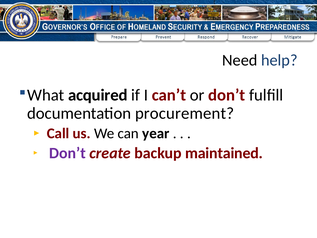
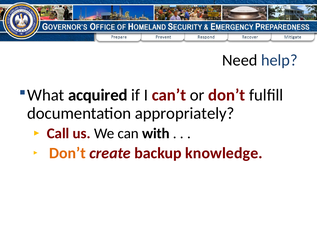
procurement: procurement -> appropriately (185, 113)
year: year -> with (156, 133)
Don’t colour: purple -> orange (68, 153)
maintained: maintained -> knowledge (224, 153)
